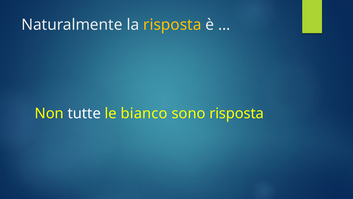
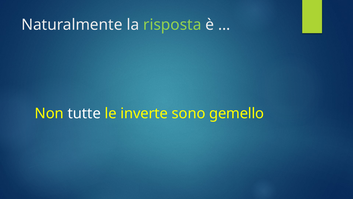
risposta colour: yellow -> light green (172, 25)
bianco: bianco -> inverte (144, 113)
sono risposta: risposta -> gemello (237, 113)
